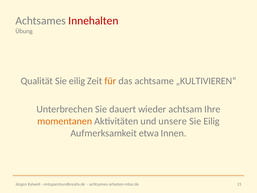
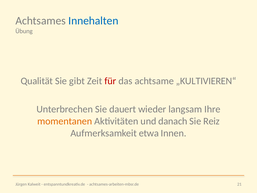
Innehalten colour: red -> blue (93, 21)
eilig: eilig -> gibt (77, 81)
für colour: orange -> red (110, 81)
achtsam: achtsam -> langsam (185, 109)
unsere: unsere -> danach (173, 121)
Eilig: Eilig -> Reiz (212, 121)
